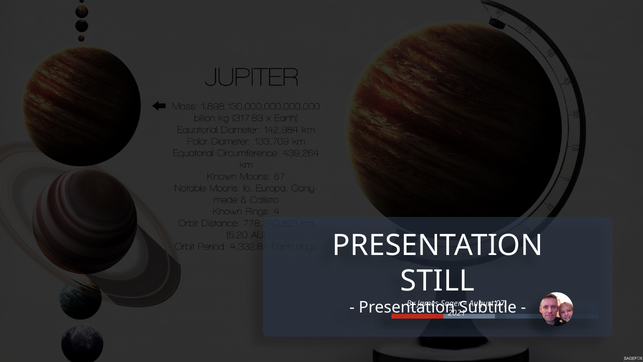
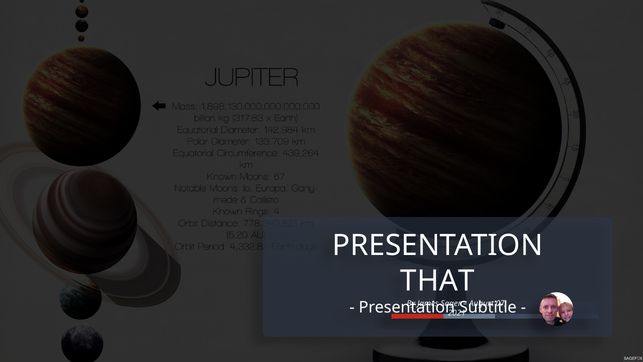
STILL: STILL -> THAT (438, 281)
